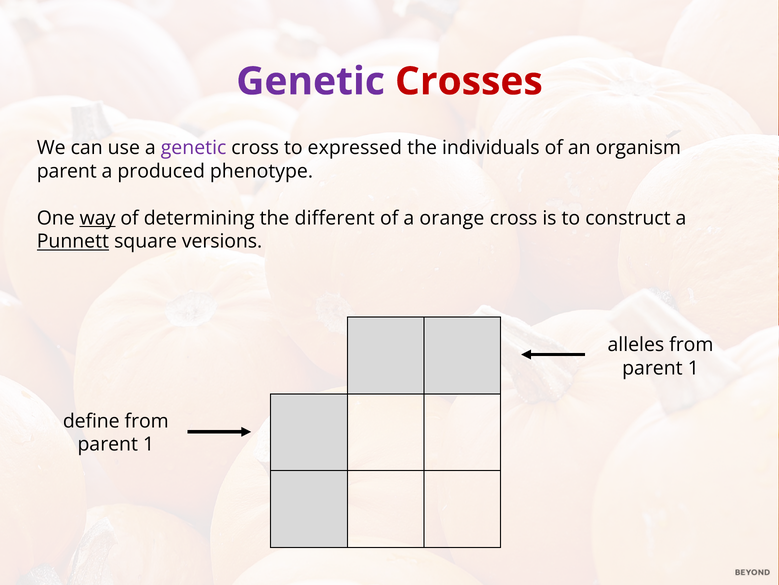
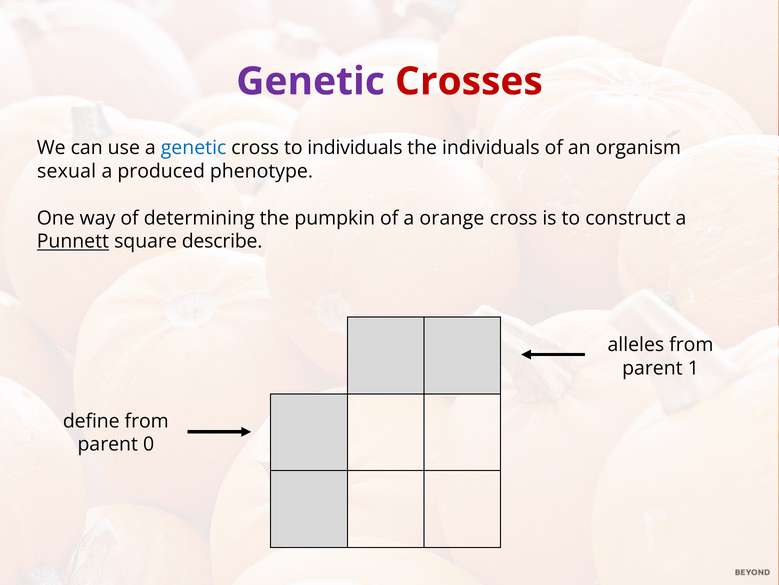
genetic colour: purple -> blue (194, 148)
to expressed: expressed -> individuals (355, 148)
parent: parent -> sexual (67, 171)
way underline: present -> none (98, 218)
different: different -> pumpkin (335, 218)
versions: versions -> describe (222, 241)
1: 1 -> 0 (149, 444)
